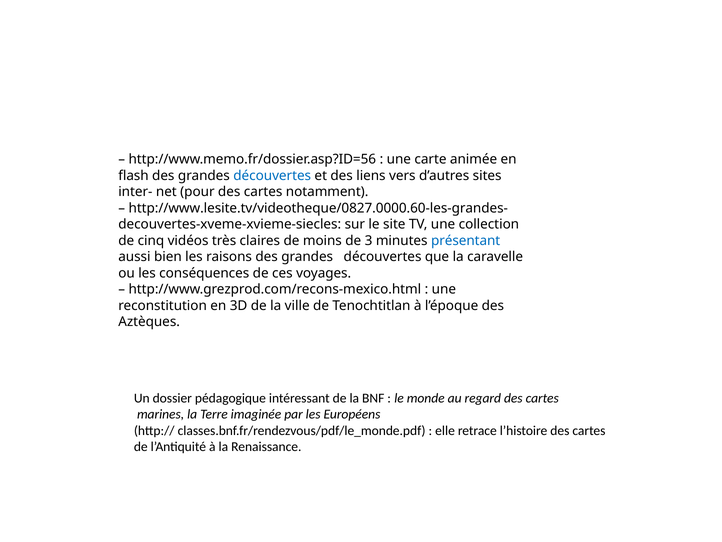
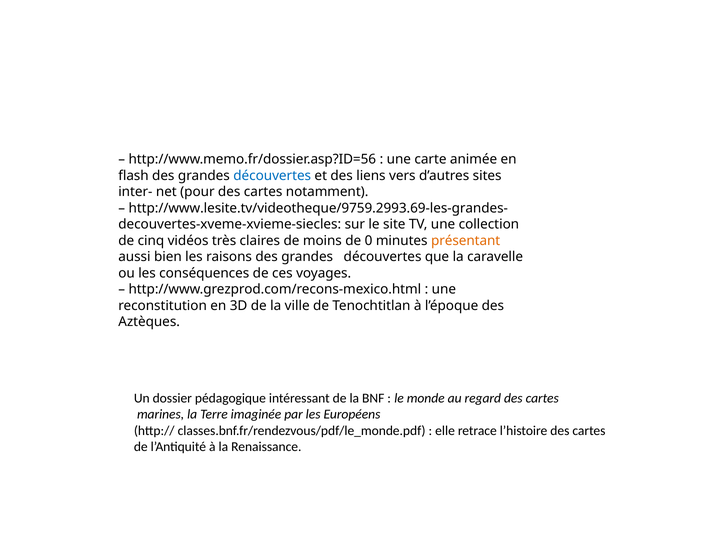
http://www.lesite.tv/videotheque/0827.0000.60-les-grandes-: http://www.lesite.tv/videotheque/0827.0000.60-les-grandes- -> http://www.lesite.tv/videotheque/9759.2993.69-les-grandes- (318, 208)
3: 3 -> 0 (369, 241)
présentant colour: blue -> orange (466, 241)
